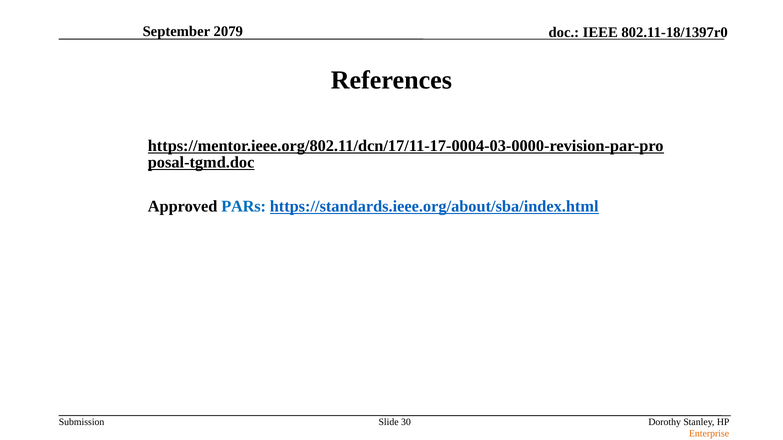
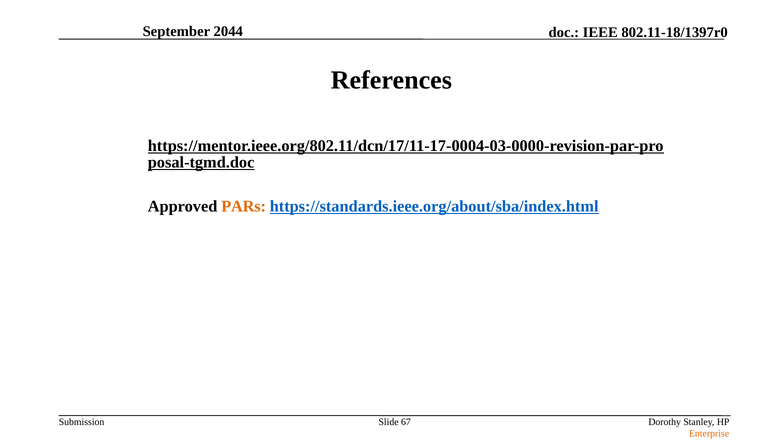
2079: 2079 -> 2044 (228, 31)
PARs colour: blue -> orange (244, 206)
30: 30 -> 67 (406, 422)
